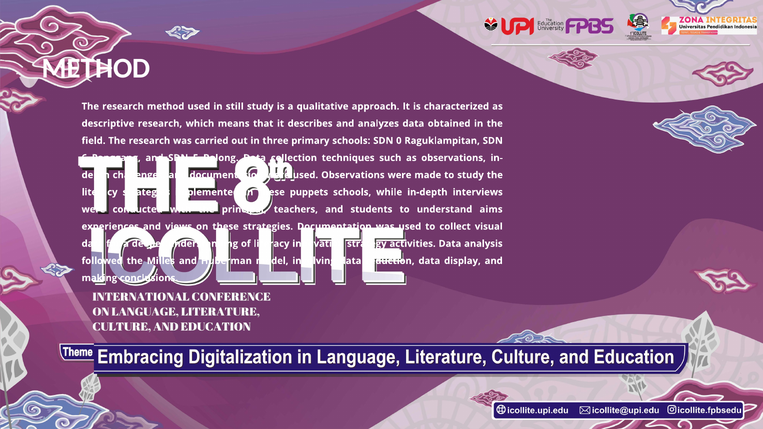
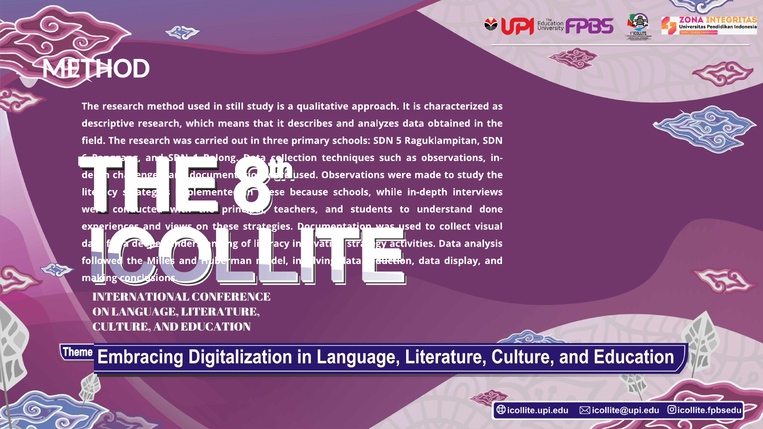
0: 0 -> 5 (399, 141)
5: 5 -> 1 (196, 158)
puppets: puppets -> because (309, 192)
aims: aims -> done (491, 209)
